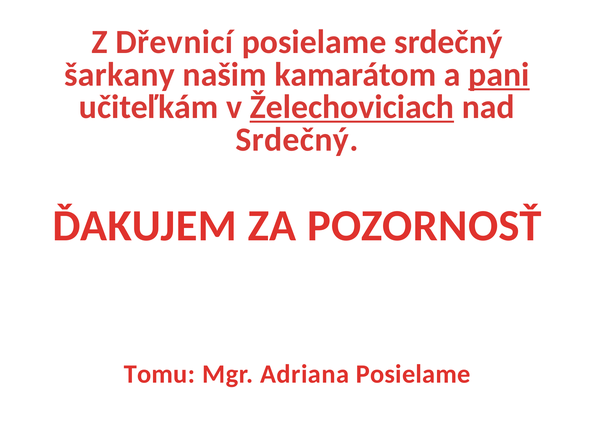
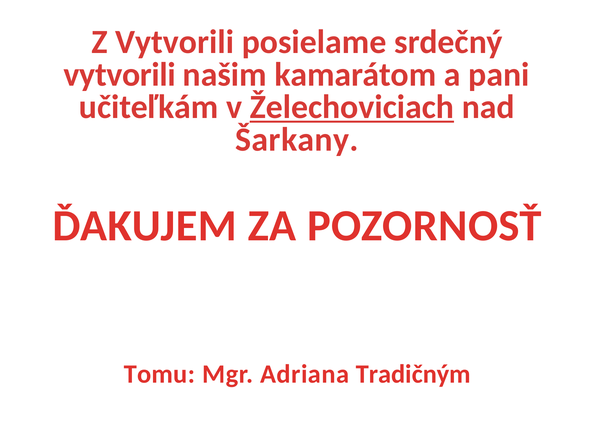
Z Dřevnicí: Dřevnicí -> Vytvorili (175, 42)
šarkany: šarkany -> vytvorili (120, 75)
pani underline: present -> none (499, 75)
Srdečný: Srdečný -> Šarkany (297, 140)
Adriana Posielame: Posielame -> Tradičným (413, 374)
